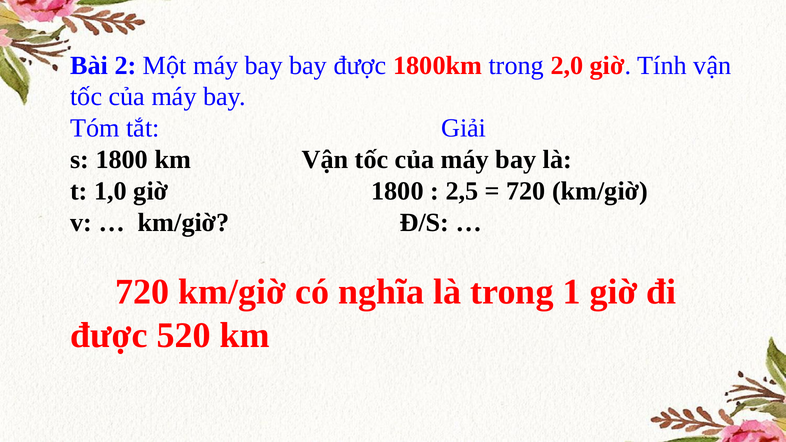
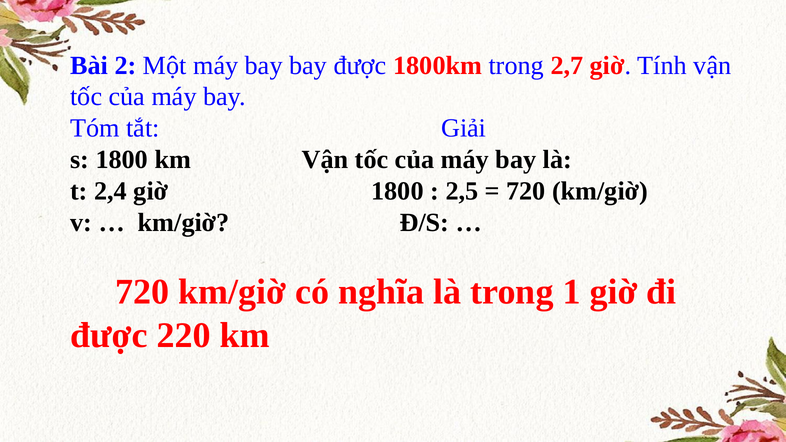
2,0: 2,0 -> 2,7 (567, 65)
1,0: 1,0 -> 2,4 (111, 191)
520: 520 -> 220 (184, 335)
